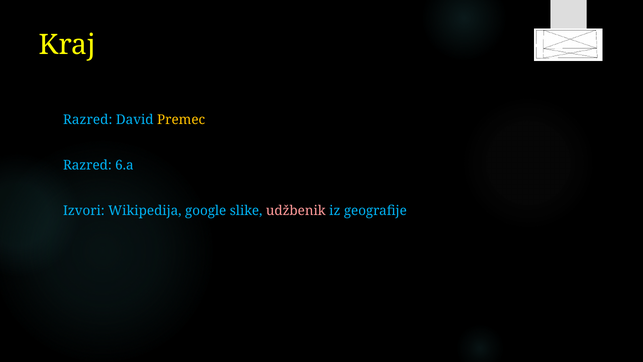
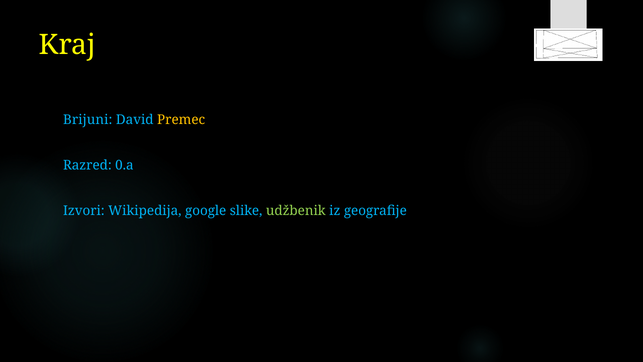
Razred: Razred -> Brijuni (88, 120)
6.a: 6.a -> 0.a (124, 165)
udžbenik colour: pink -> light green (296, 211)
